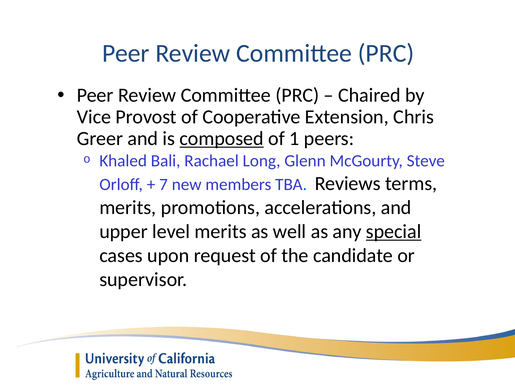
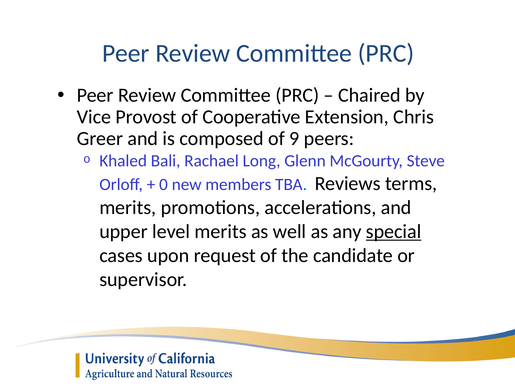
composed underline: present -> none (222, 139)
1: 1 -> 9 (294, 139)
7: 7 -> 0 (163, 184)
